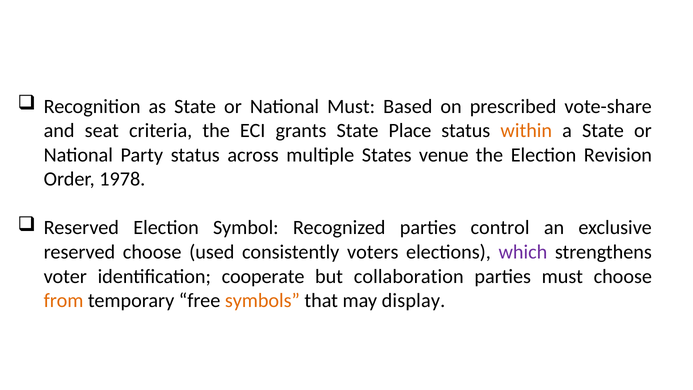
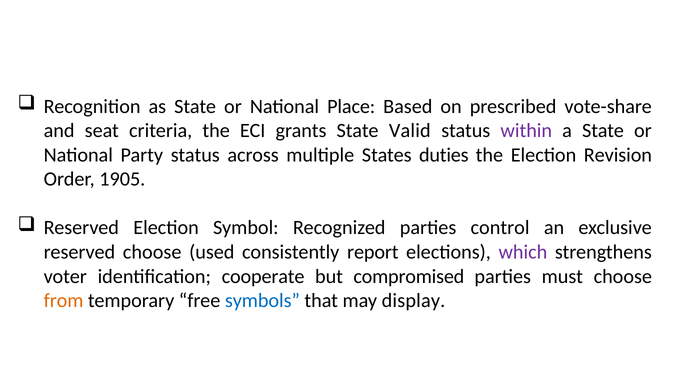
National Must: Must -> Place (351, 106)
Place: Place -> Valid (410, 131)
within colour: orange -> purple (526, 131)
venue: venue -> duties (444, 155)
1978: 1978 -> 1905 (122, 179)
voters: voters -> report (373, 252)
collaboration: collaboration -> compromised (409, 276)
symbols colour: orange -> blue (262, 300)
